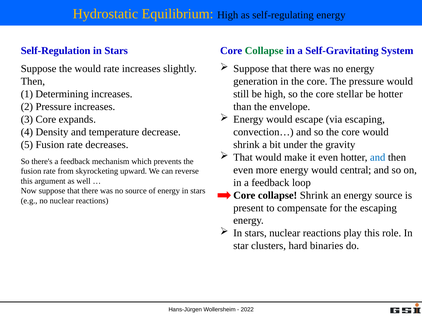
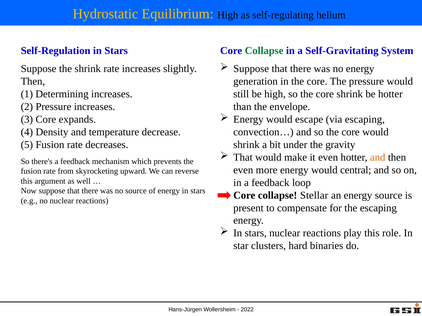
self-regulating energy: energy -> helium (331, 15)
the would: would -> shrink (88, 69)
core stellar: stellar -> shrink (350, 94)
and colour: blue -> orange (378, 158)
collapse Shrink: Shrink -> Stellar (314, 196)
